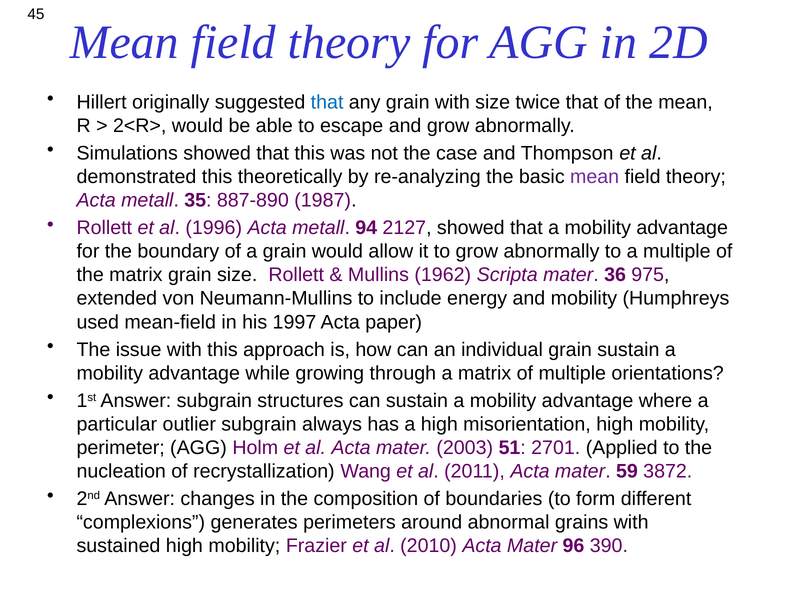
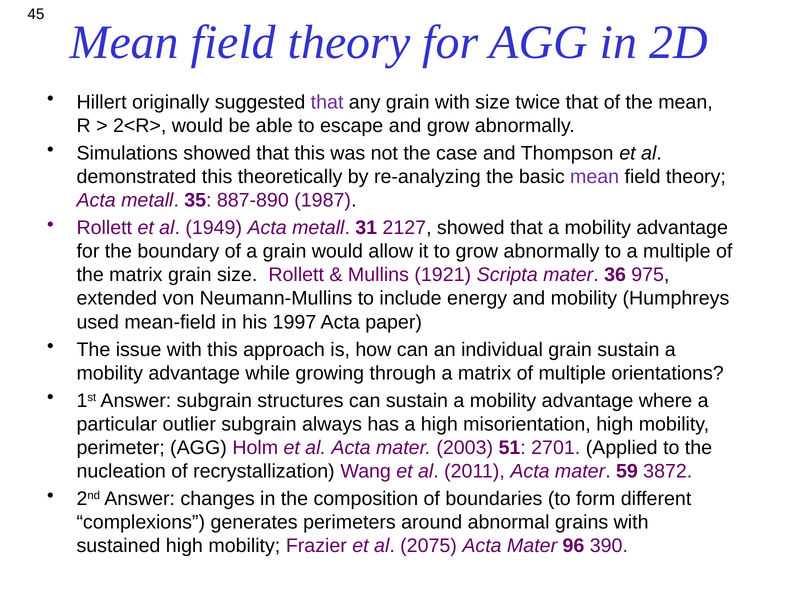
that colour: blue -> purple (327, 102)
1996: 1996 -> 1949 (214, 228)
94: 94 -> 31 (366, 228)
1962: 1962 -> 1921 (443, 275)
2010: 2010 -> 2075 (429, 546)
